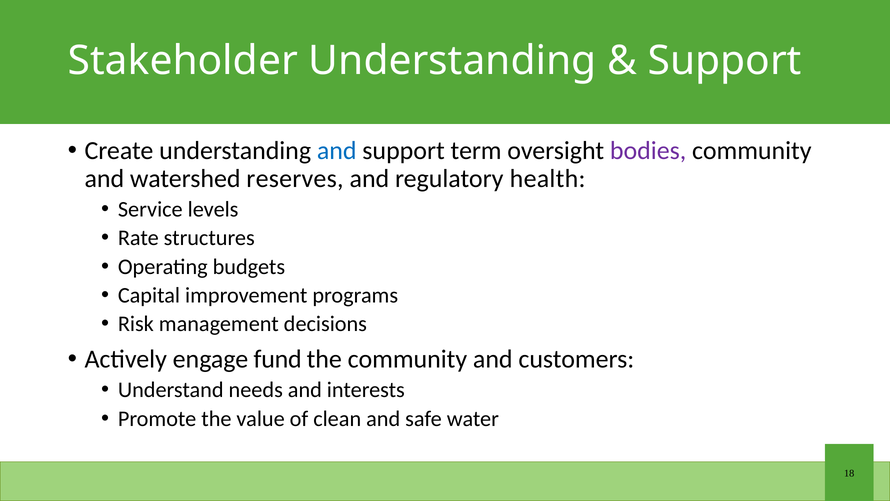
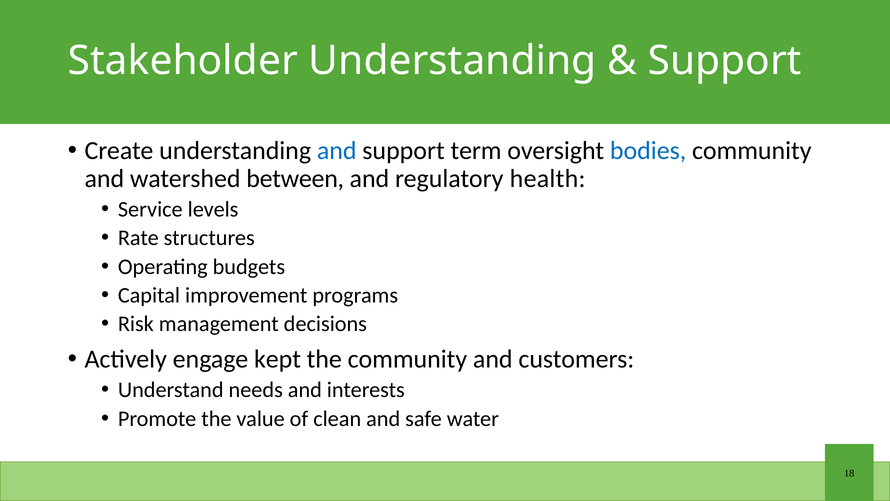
bodies colour: purple -> blue (648, 150)
reserves: reserves -> between (295, 179)
fund: fund -> kept (278, 359)
